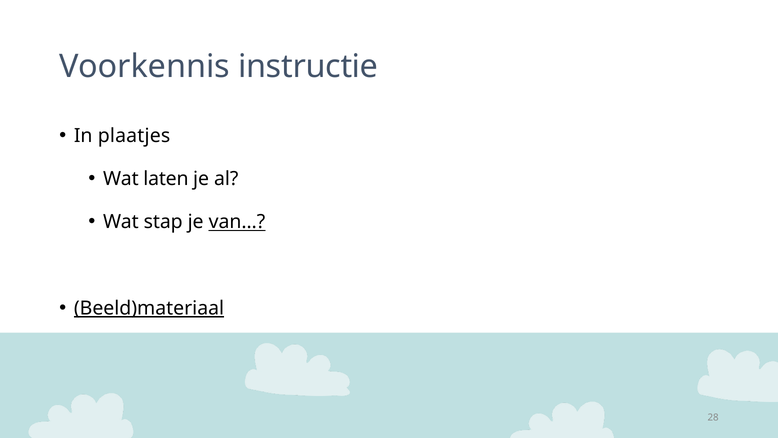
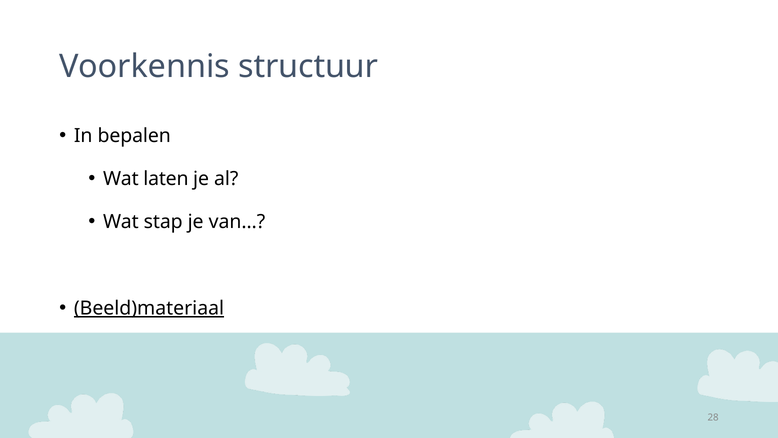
instructie: instructie -> structuur (308, 66)
plaatjes: plaatjes -> bepalen (134, 136)
van… underline: present -> none (237, 222)
